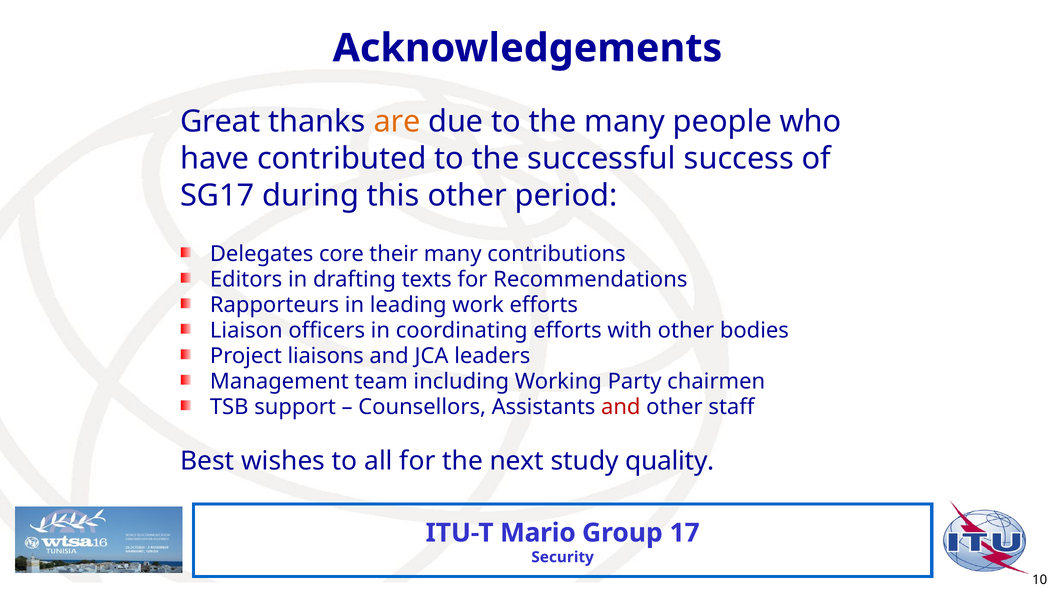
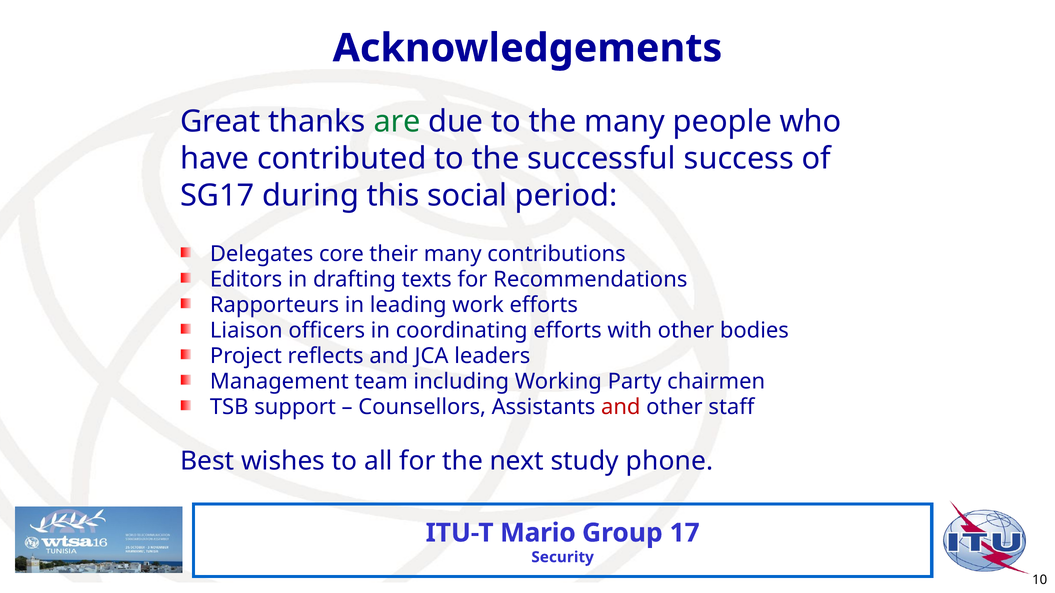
are colour: orange -> green (397, 122)
this other: other -> social (467, 196)
liaisons: liaisons -> reflects (326, 356)
quality: quality -> phone (670, 462)
